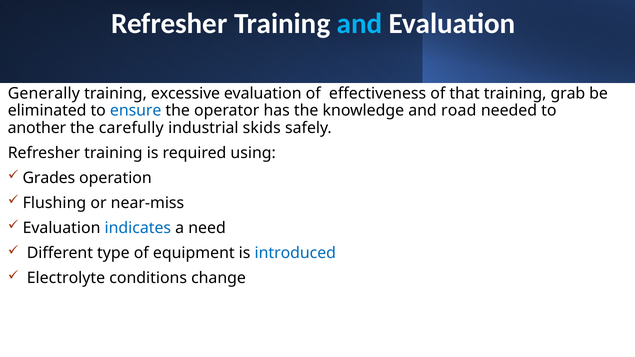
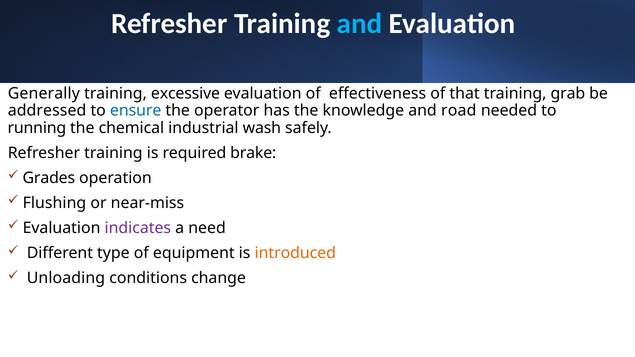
eliminated: eliminated -> addressed (47, 111)
another: another -> running (37, 128)
carefully: carefully -> chemical (131, 128)
skids: skids -> wash (262, 128)
using: using -> brake (253, 153)
indicates colour: blue -> purple (138, 228)
introduced colour: blue -> orange (295, 253)
Electrolyte: Electrolyte -> Unloading (66, 278)
